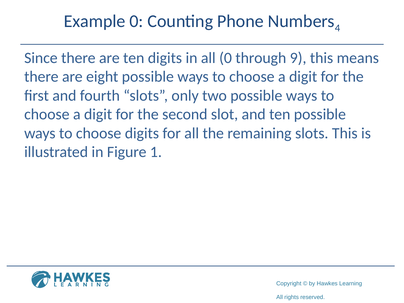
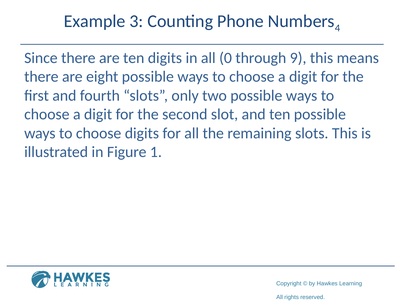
Example 0: 0 -> 3 (137, 21)
